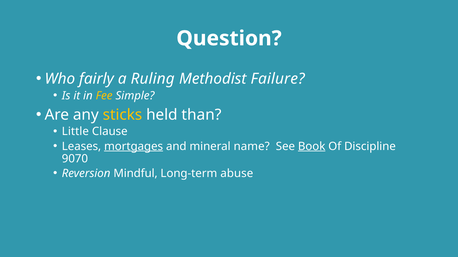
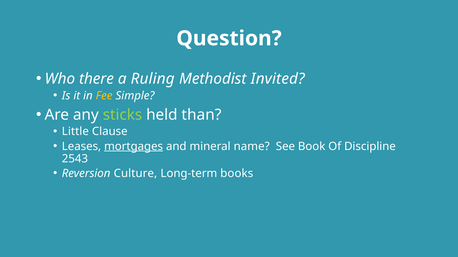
fairly: fairly -> there (96, 79)
Failure: Failure -> Invited (278, 79)
sticks colour: yellow -> light green (122, 115)
Book underline: present -> none (312, 147)
9070: 9070 -> 2543 (75, 159)
Mindful: Mindful -> Culture (135, 174)
abuse: abuse -> books (237, 174)
